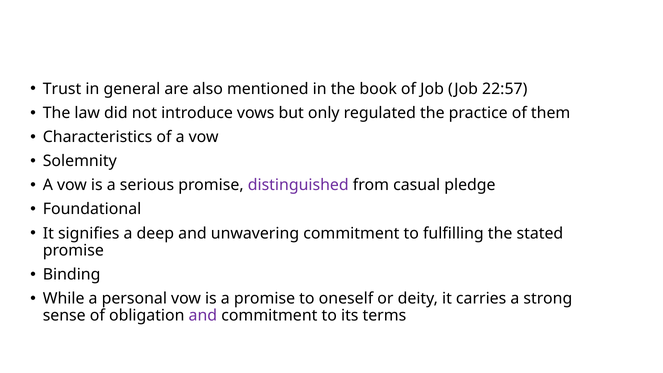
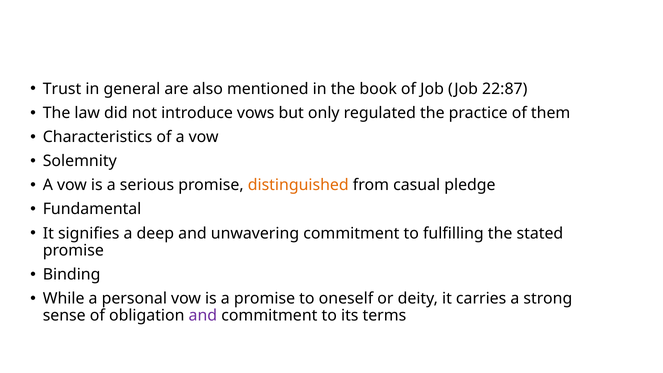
22:57: 22:57 -> 22:87 (505, 89)
distinguished colour: purple -> orange (298, 185)
Foundational: Foundational -> Fundamental (92, 209)
